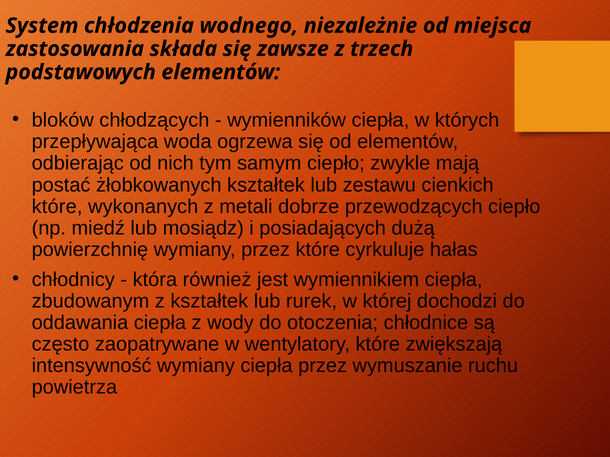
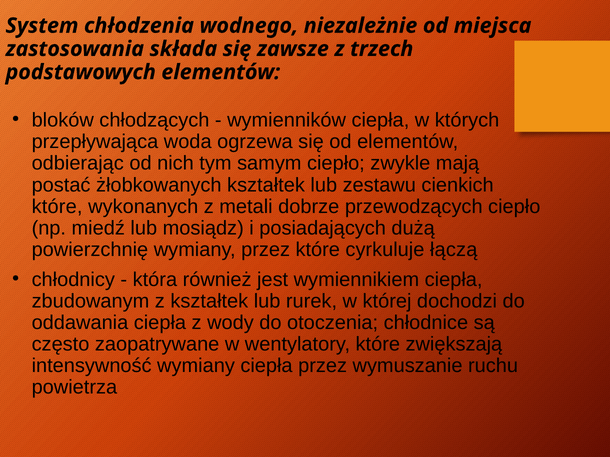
hałas: hałas -> łączą (454, 250)
